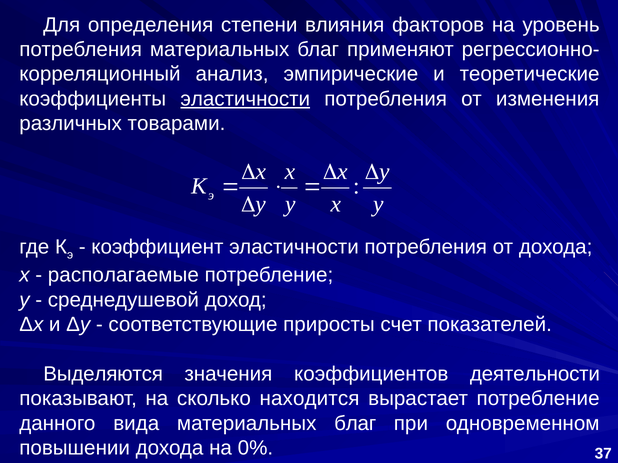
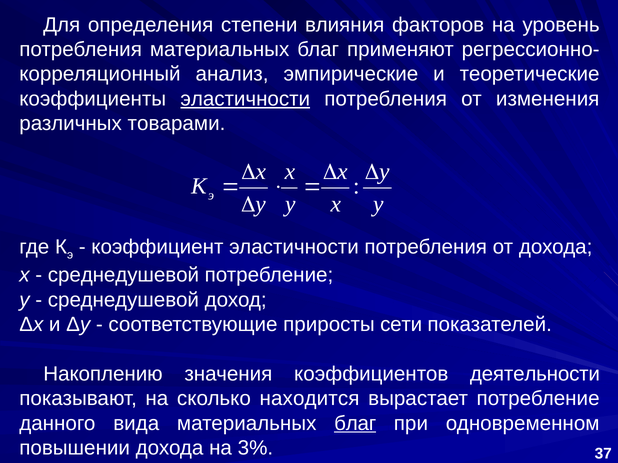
располагаемые: располагаемые -> среднедушевой (123, 275)
счет: счет -> сети (401, 325)
Выделяются: Выделяются -> Накоплению (103, 374)
благ underline: none -> present (355, 424)
0%: 0% -> 3% (255, 448)
